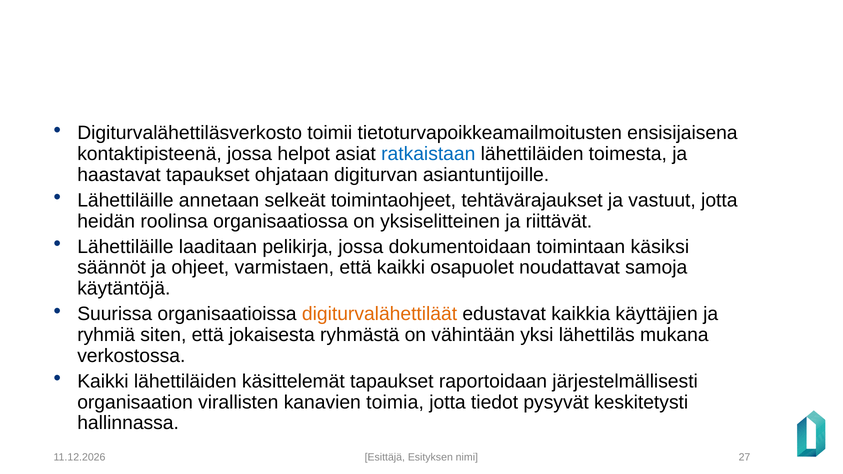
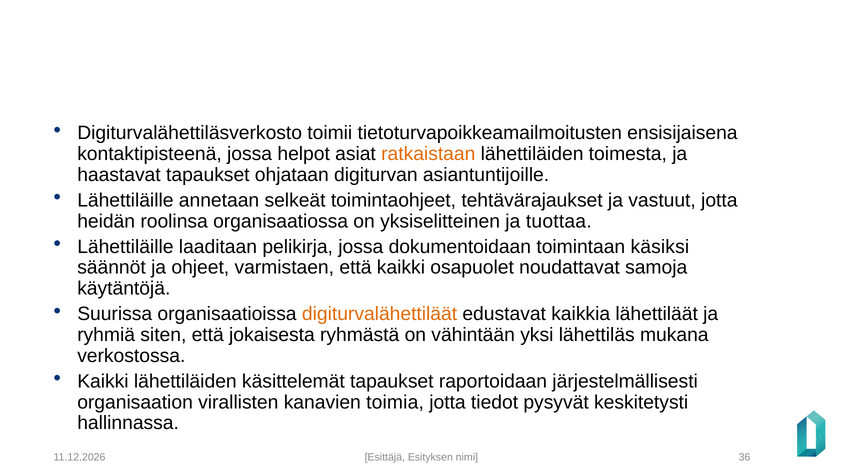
ratkaistaan colour: blue -> orange (428, 154)
riittävät: riittävät -> tuottaa (559, 221)
käyttäjien: käyttäjien -> lähettiläät (657, 314)
27: 27 -> 36 (744, 458)
